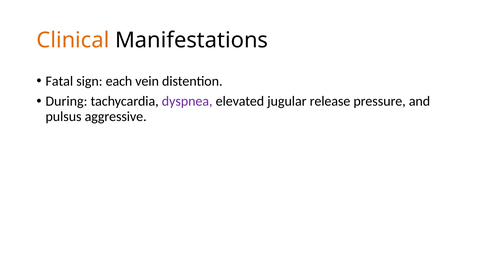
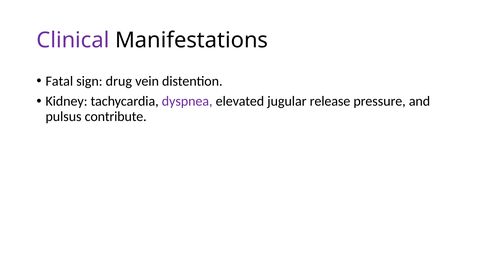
Clinical colour: orange -> purple (73, 40)
each: each -> drug (119, 81)
During: During -> Kidney (66, 101)
aggressive: aggressive -> contribute (116, 116)
